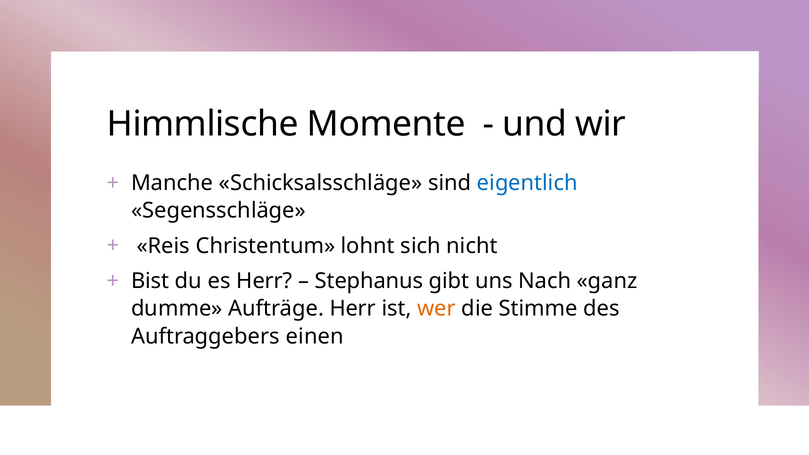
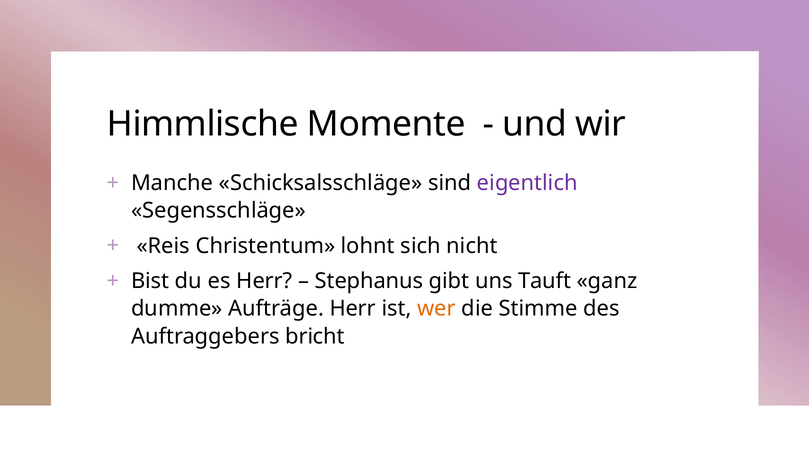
eigentlich colour: blue -> purple (527, 183)
Nach: Nach -> Tauft (545, 281)
einen: einen -> bricht (315, 336)
